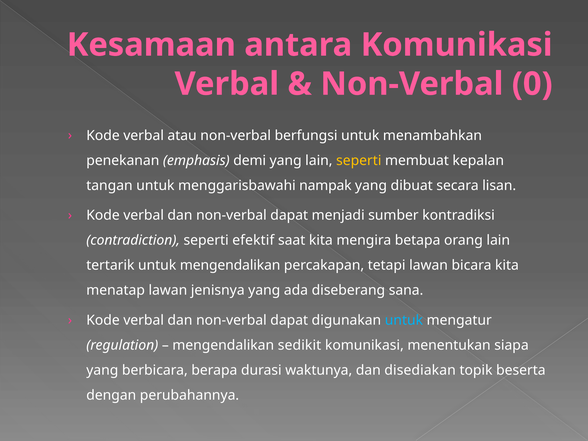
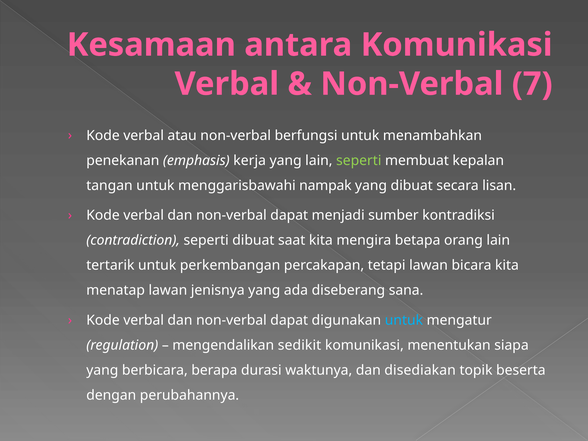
0: 0 -> 7 (532, 84)
demi: demi -> kerja (250, 160)
seperti colour: yellow -> light green (359, 160)
seperti efektif: efektif -> dibuat (253, 240)
untuk mengendalikan: mengendalikan -> perkembangan (230, 265)
